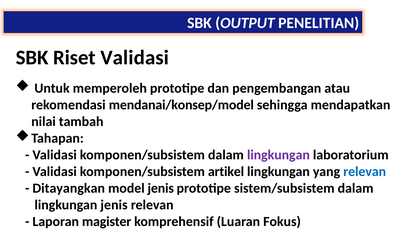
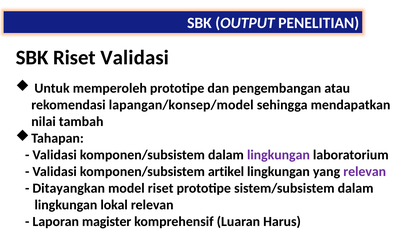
mendanai/konsep/model: mendanai/konsep/model -> lapangan/konsep/model (181, 105)
relevan colour: blue -> purple (365, 172)
model jenis: jenis -> riset (161, 188)
lingkungan jenis: jenis -> lokal (114, 205)
Fokus: Fokus -> Harus (282, 221)
